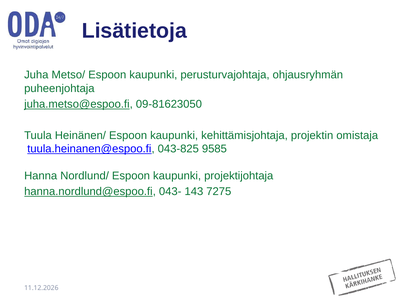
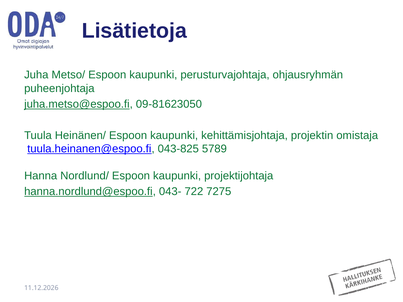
9585: 9585 -> 5789 (214, 149)
143: 143 -> 722 (194, 192)
